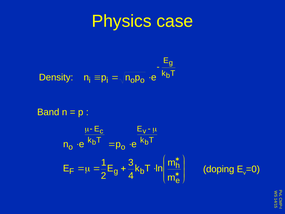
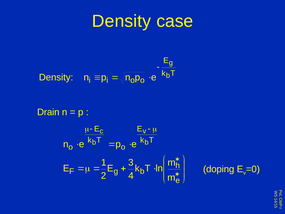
Physics: Physics -> Density (122, 21)
Band: Band -> Drain (48, 112)
